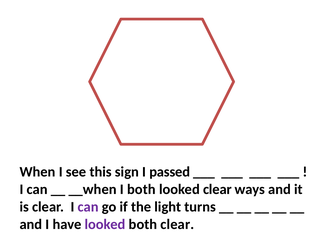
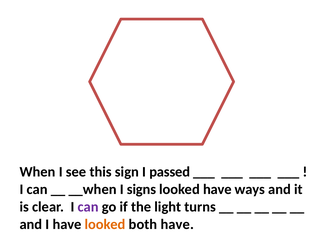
I both: both -> signs (141, 189)
looked clear: clear -> have (217, 189)
looked colour: purple -> orange (105, 224)
both clear: clear -> have (177, 224)
